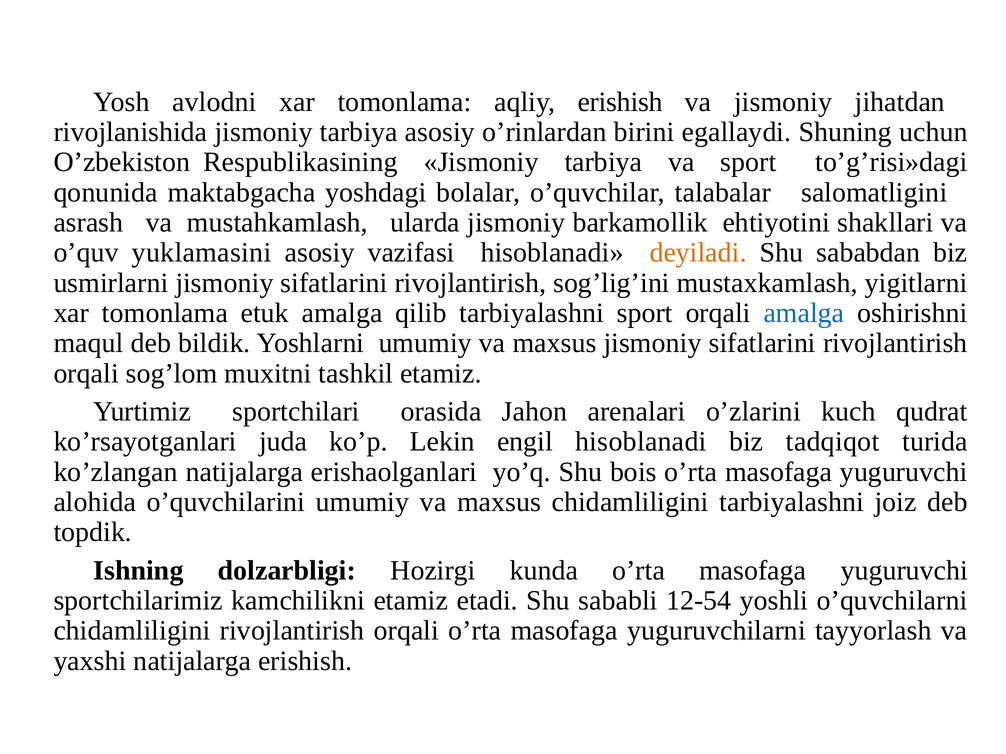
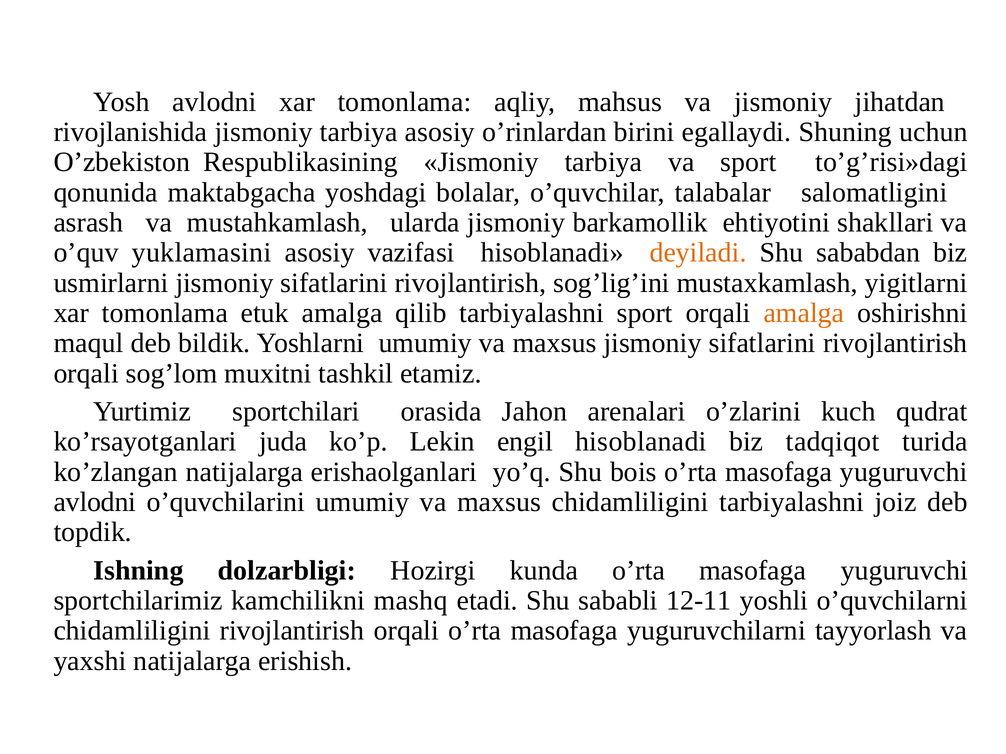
aqliy erishish: erishish -> mahsus (620, 102)
amalga colour: blue -> orange (804, 313)
alohida: alohida -> avlodni (95, 502)
kamchilikni etamiz: etamiz -> mashq (411, 601)
12-54: 12-54 -> 12-11 (699, 601)
